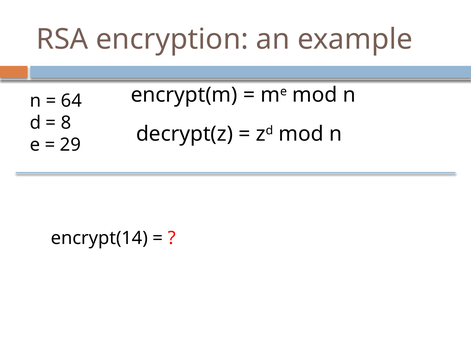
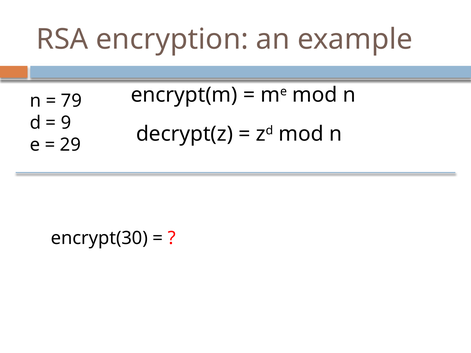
64: 64 -> 79 (71, 101)
8: 8 -> 9 (66, 123)
encrypt(14: encrypt(14 -> encrypt(30 (99, 238)
